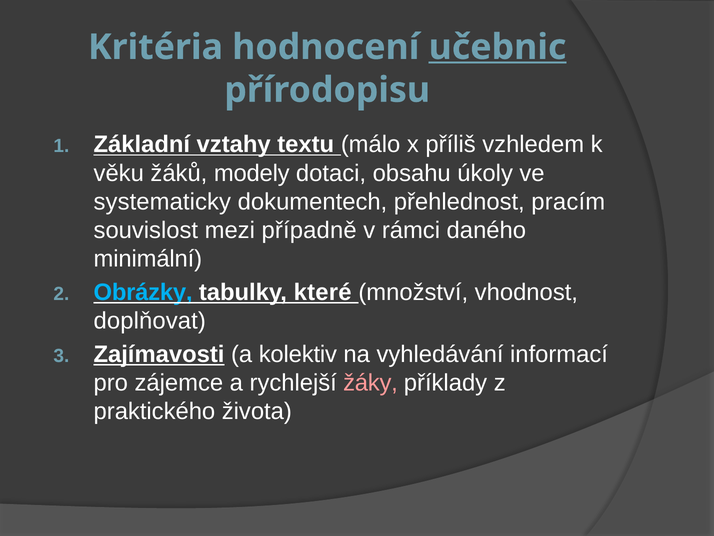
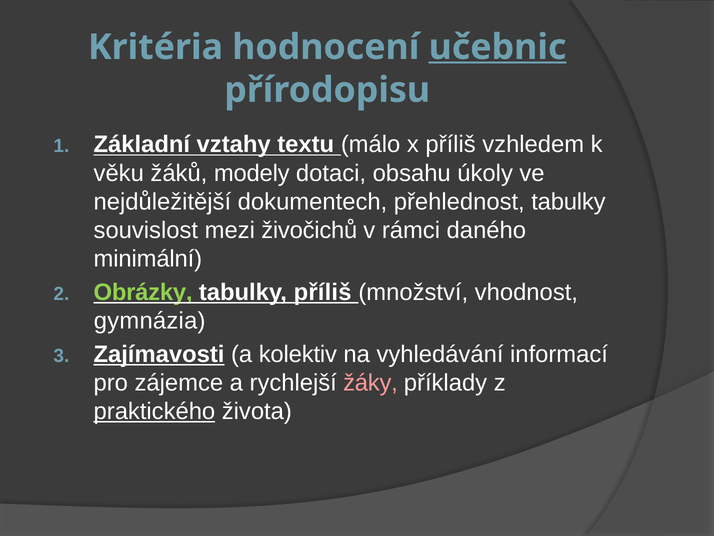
systematicky: systematicky -> nejdůležitější (162, 202)
přehlednost pracím: pracím -> tabulky (568, 202)
případně: případně -> živočichů (309, 230)
Obrázky colour: light blue -> light green (143, 292)
tabulky které: které -> příliš (323, 292)
doplňovat: doplňovat -> gymnázia (150, 321)
praktického underline: none -> present (154, 411)
